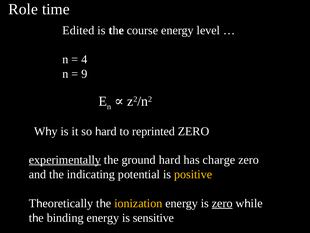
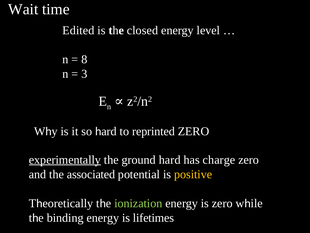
Role: Role -> Wait (23, 9)
course: course -> closed (142, 30)
4: 4 -> 8 (84, 59)
9: 9 -> 3 (84, 74)
indicating: indicating -> associated (91, 174)
ionization colour: yellow -> light green (138, 203)
zero underline: present -> none (222, 203)
sensitive: sensitive -> lifetimes (153, 217)
